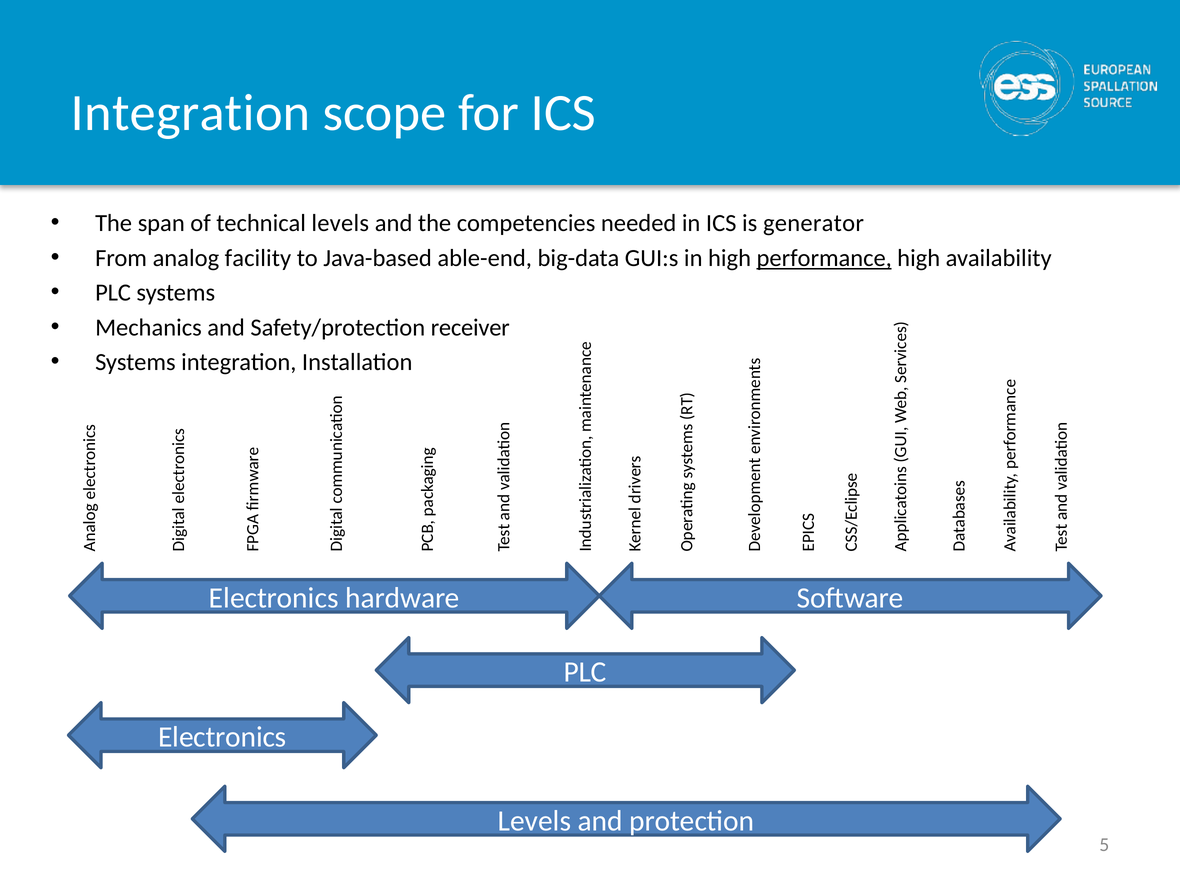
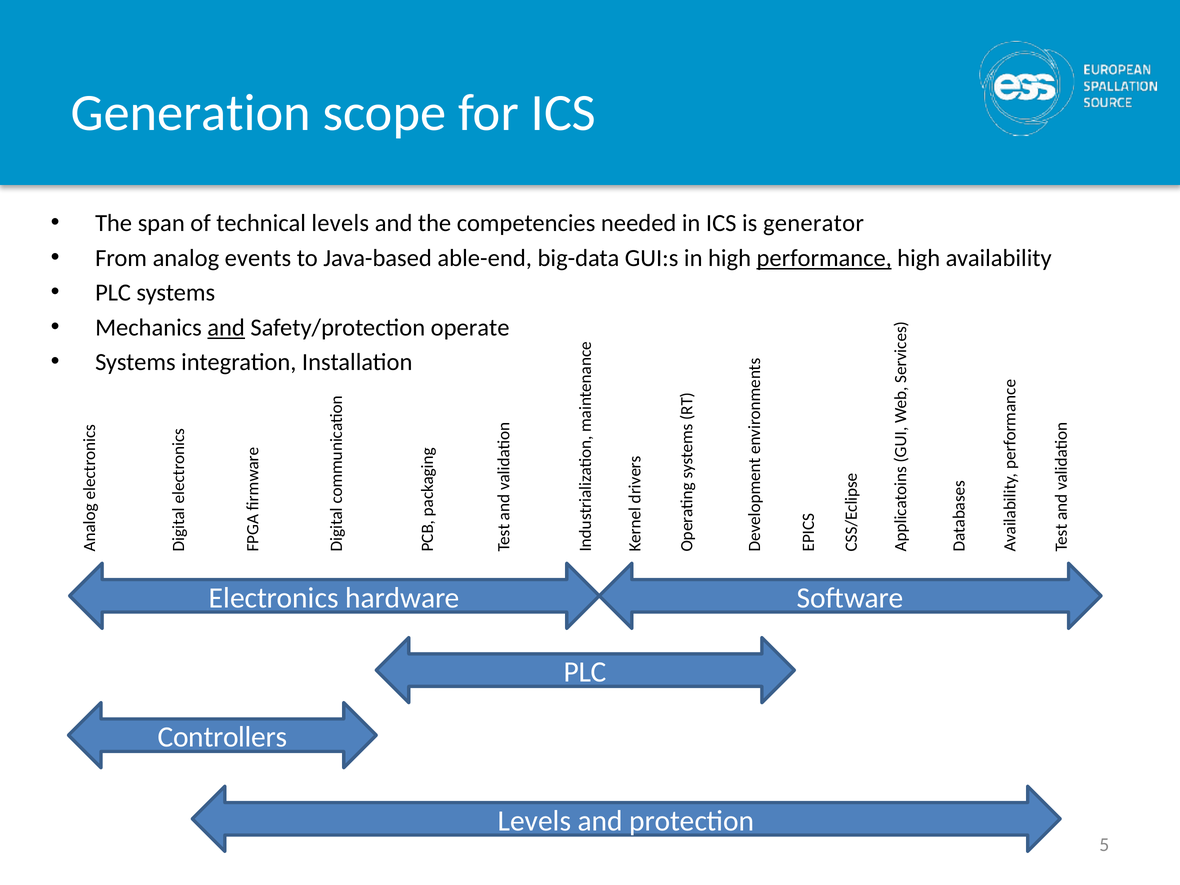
Integration: Integration -> Generation (191, 113)
facility: facility -> events (258, 258)
and underline: none -> present (226, 328)
receiver: receiver -> operate (470, 328)
Electronics: Electronics -> Controllers (222, 737)
